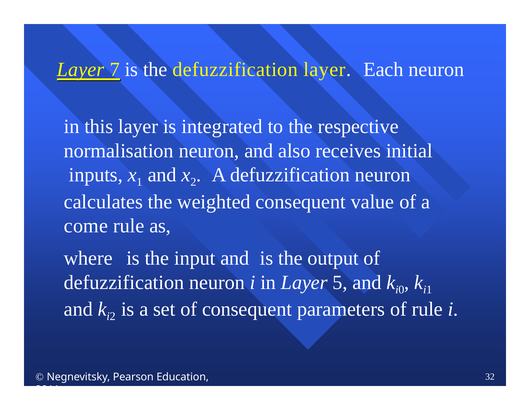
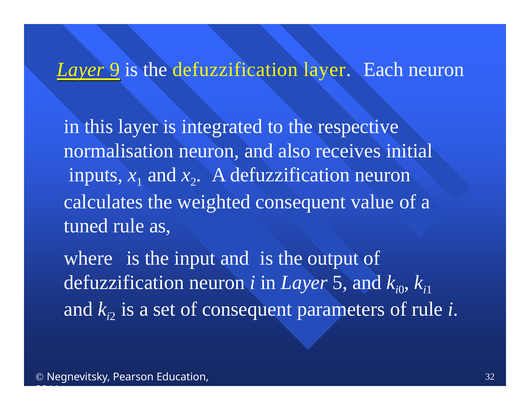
7: 7 -> 9 (115, 70)
come: come -> tuned (86, 226)
